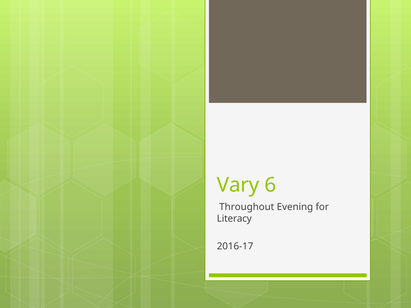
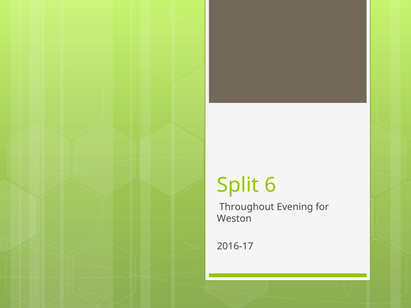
Vary: Vary -> Split (238, 185)
Literacy: Literacy -> Weston (234, 219)
